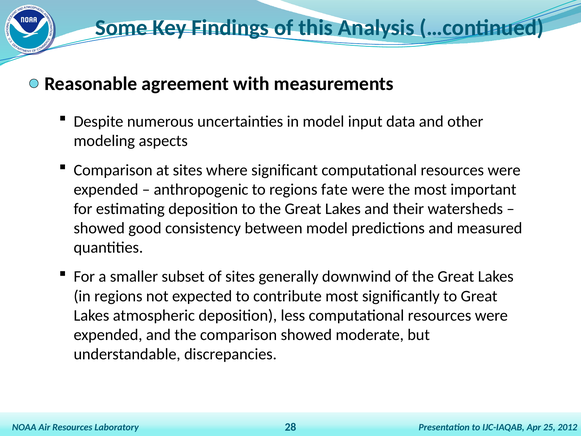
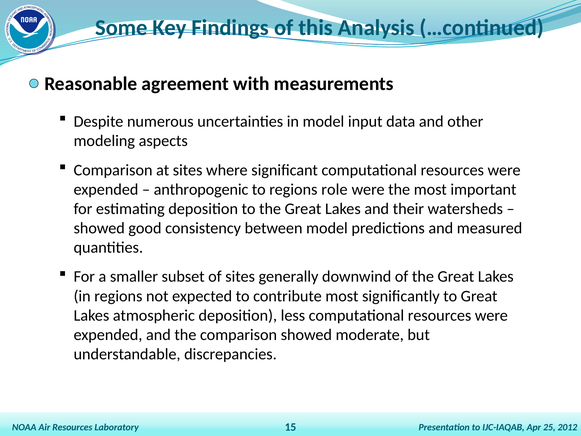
fate: fate -> role (334, 189)
28: 28 -> 15 (290, 427)
